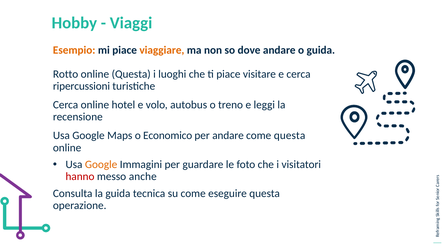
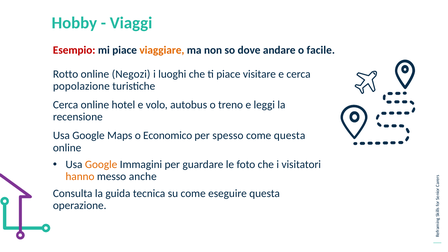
Esempio colour: orange -> red (74, 50)
o guida: guida -> facile (321, 50)
online Questa: Questa -> Negozi (131, 74)
ripercussioni: ripercussioni -> popolazione (81, 86)
per andare: andare -> spesso (228, 136)
hanno colour: red -> orange (80, 177)
